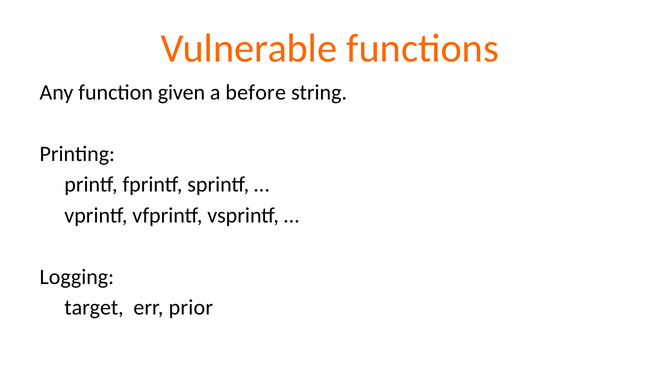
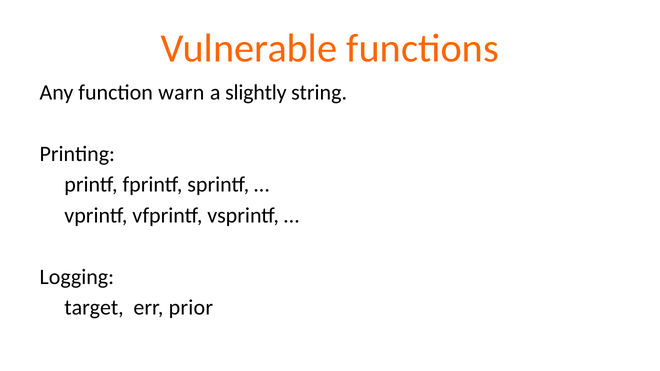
given: given -> warn (181, 92)
before: before -> slightly (256, 92)
